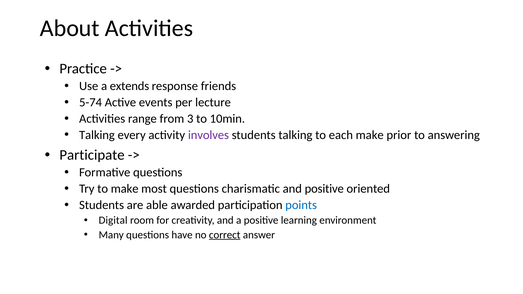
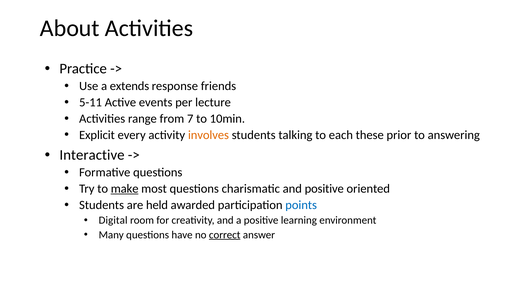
5-74: 5-74 -> 5-11 (91, 102)
3: 3 -> 7 (190, 119)
Talking: Talking -> Explicit (97, 135)
involves colour: purple -> orange (208, 135)
each make: make -> these (370, 135)
Participate: Participate -> Interactive (92, 155)
make underline: none -> present (125, 189)
able: able -> held (157, 205)
